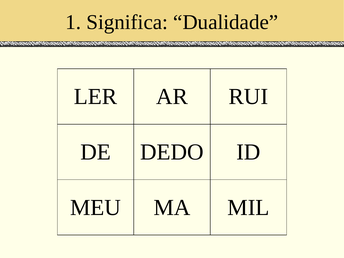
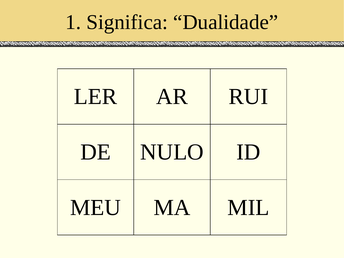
DEDO: DEDO -> NULO (172, 152)
